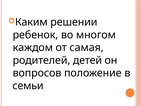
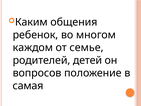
решении: решении -> общения (74, 22)
самая: самая -> семье (87, 47)
семьи: семьи -> самая (28, 86)
